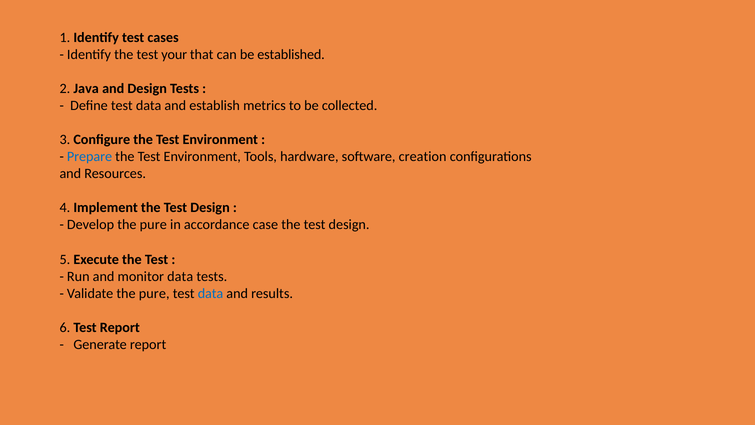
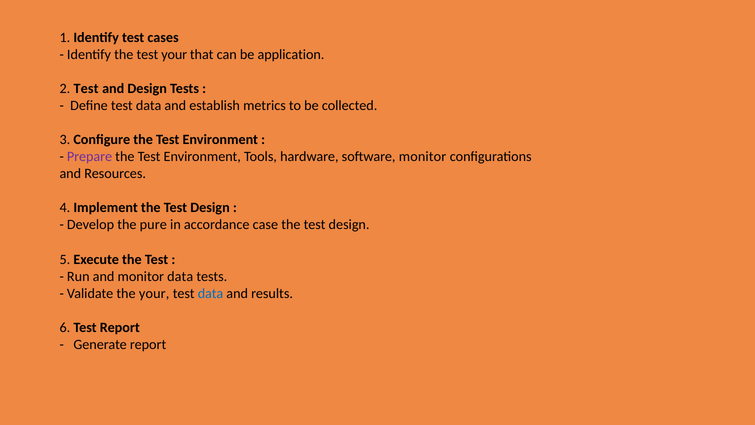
established: established -> application (291, 54)
2 Java: Java -> Test (86, 88)
Prepare colour: blue -> purple (90, 156)
software creation: creation -> monitor (423, 156)
Validate the pure: pure -> your (154, 293)
